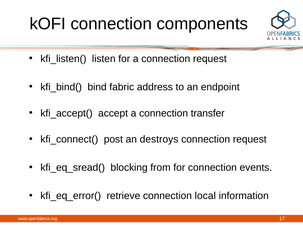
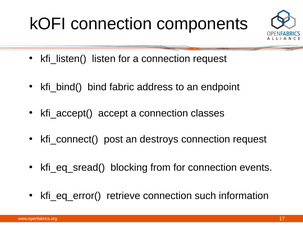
transfer: transfer -> classes (208, 113)
local: local -> such (205, 196)
